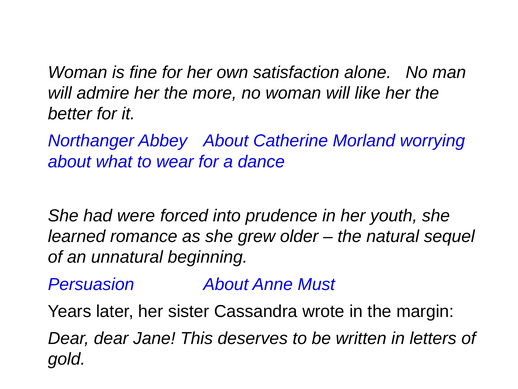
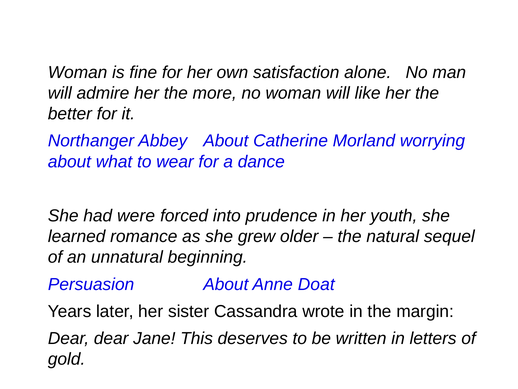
Must: Must -> Doat (316, 284)
